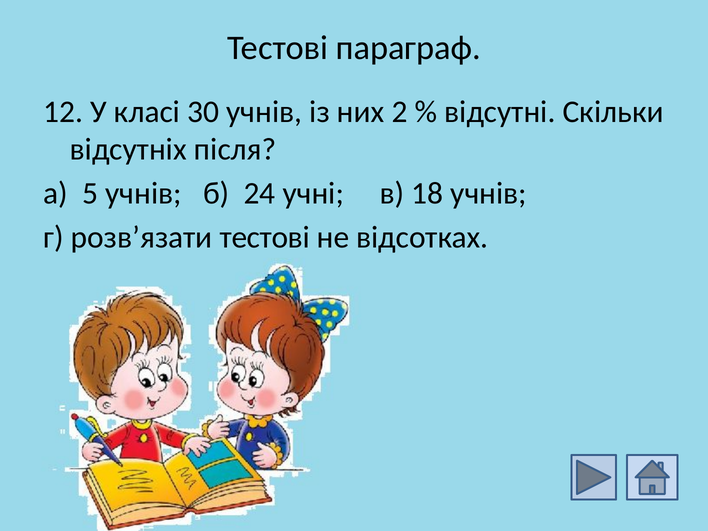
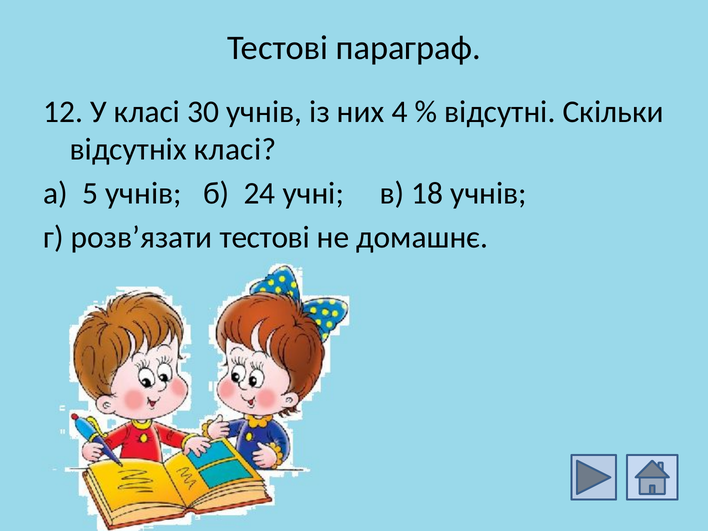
2: 2 -> 4 (400, 112)
відсутніх після: після -> класі (235, 149)
відсотках: відсотках -> домашнє (422, 238)
